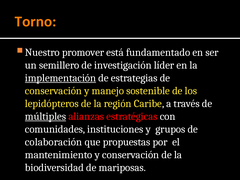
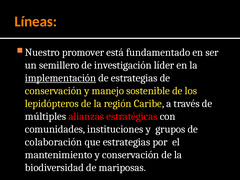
Torno: Torno -> Líneas (36, 22)
múltiples underline: present -> none (45, 116)
que propuestas: propuestas -> estrategias (127, 142)
